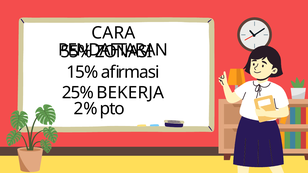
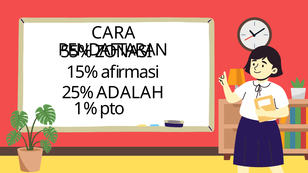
BEKERJA: BEKERJA -> ADALAH (130, 93)
2%: 2% -> 1% (86, 109)
